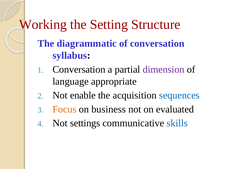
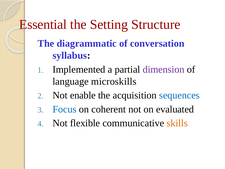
Working: Working -> Essential (43, 24)
Conversation: Conversation -> Implemented (79, 69)
appropriate: appropriate -> microskills (114, 81)
Focus colour: orange -> blue (64, 109)
business: business -> coherent (109, 109)
settings: settings -> flexible (85, 123)
skills colour: blue -> orange (177, 123)
